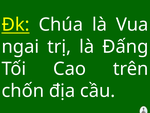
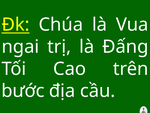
chốn: chốn -> bước (23, 91)
